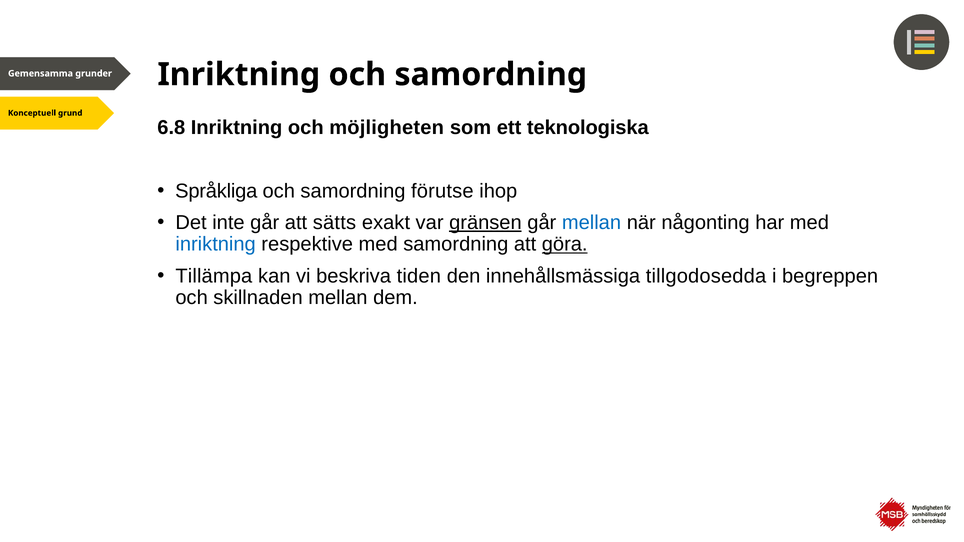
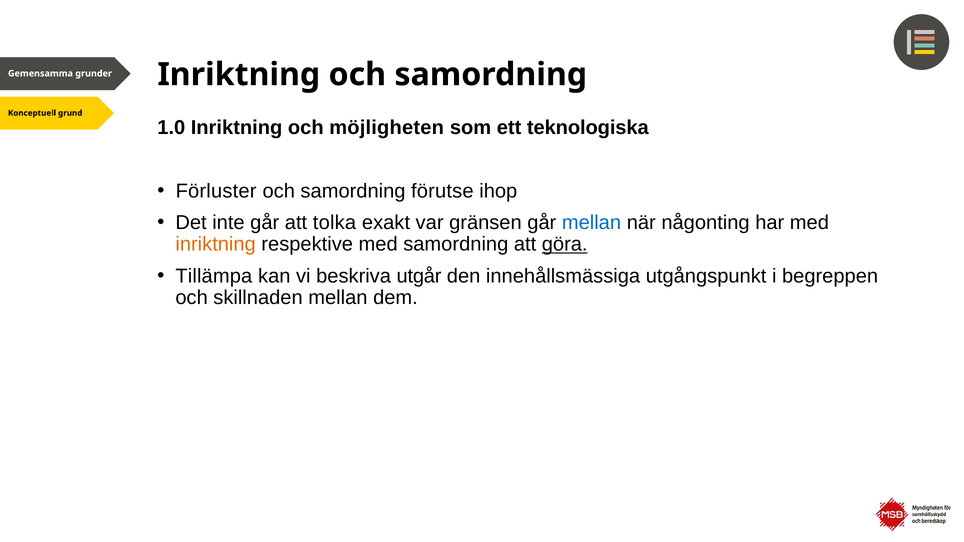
6.8: 6.8 -> 1.0 (171, 127)
Språkliga: Språkliga -> Förluster (216, 191)
sätts: sätts -> tolka (334, 223)
gränsen underline: present -> none (485, 223)
inriktning colour: blue -> orange (216, 244)
tiden: tiden -> utgår (419, 276)
tillgodosedda: tillgodosedda -> utgångspunkt (706, 276)
